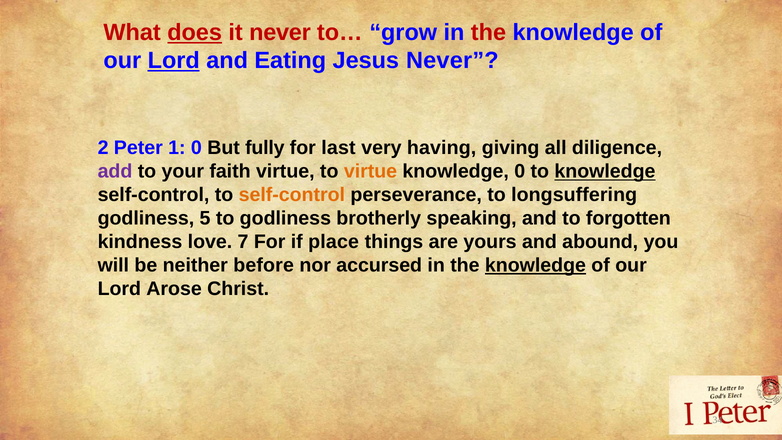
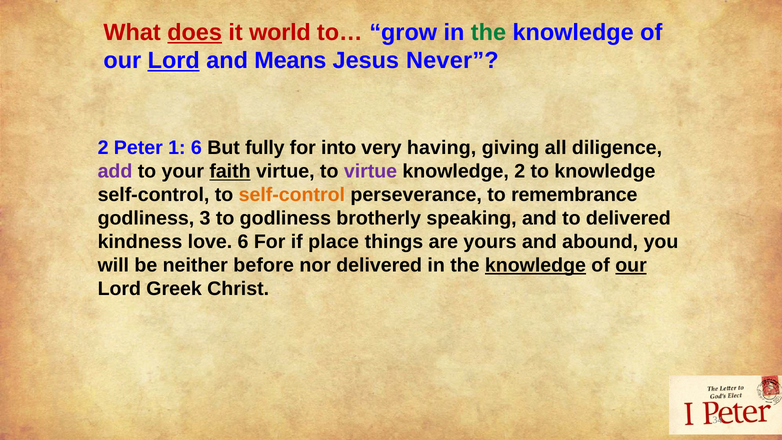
it never: never -> world (280, 33)
the colour: red -> green (488, 33)
Eating: Eating -> Means (290, 61)
1 0: 0 -> 6 (196, 148)
last: last -> into (339, 148)
faith underline: none -> present (230, 171)
virtue colour: orange -> purple (370, 171)
knowledge 0: 0 -> 2 (520, 171)
knowledge underline: present -> none (605, 171)
longsuffering: longsuffering -> remembrance (574, 195)
5: 5 -> 3 (205, 218)
to forgotten: forgotten -> delivered (628, 218)
love 7: 7 -> 6 (243, 242)
nor accursed: accursed -> delivered (379, 265)
our underline: none -> present (631, 265)
Arose: Arose -> Greek (174, 289)
